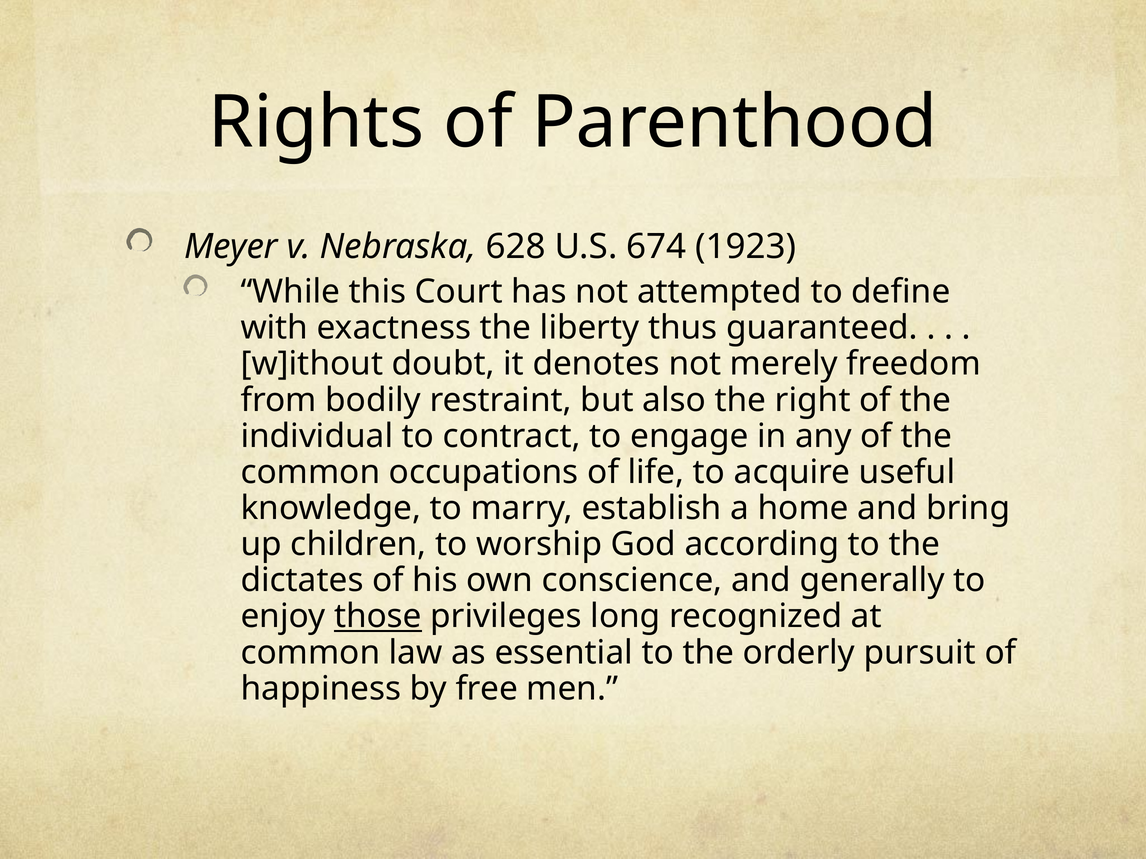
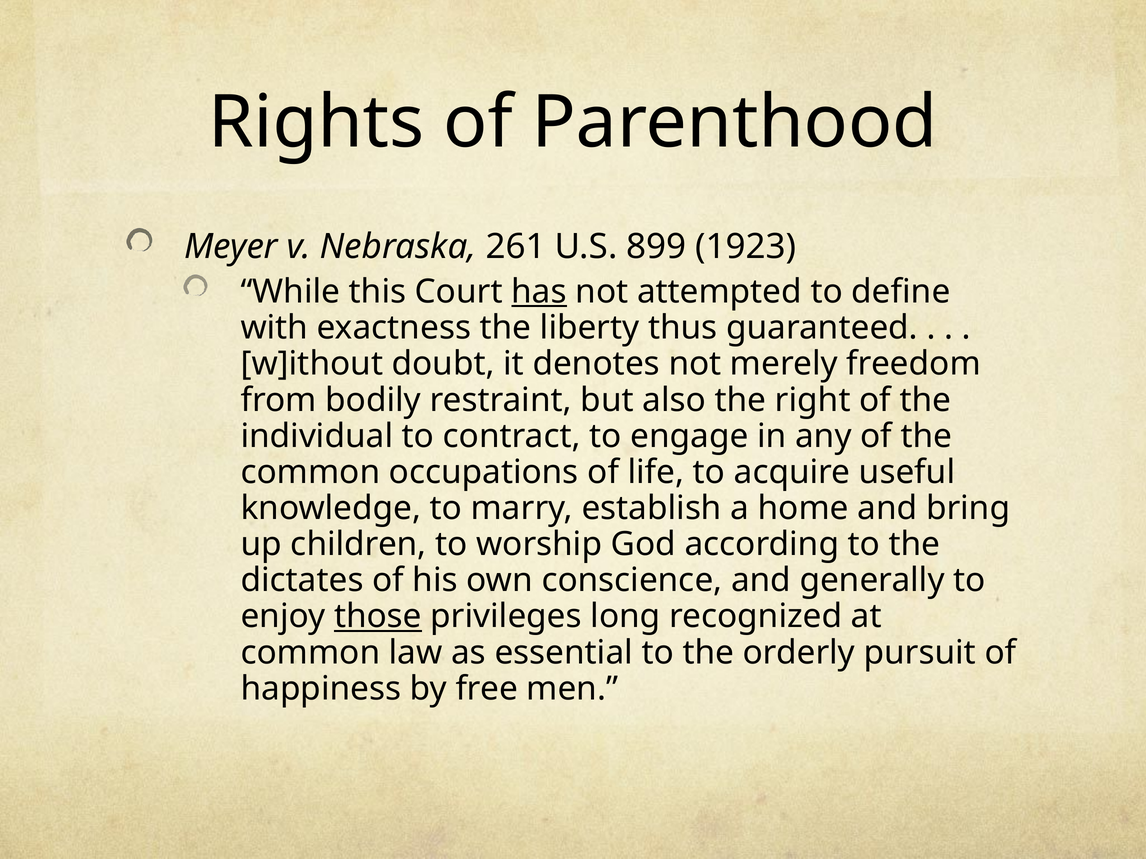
628: 628 -> 261 (516, 247)
674: 674 -> 899 (656, 247)
has underline: none -> present (539, 292)
